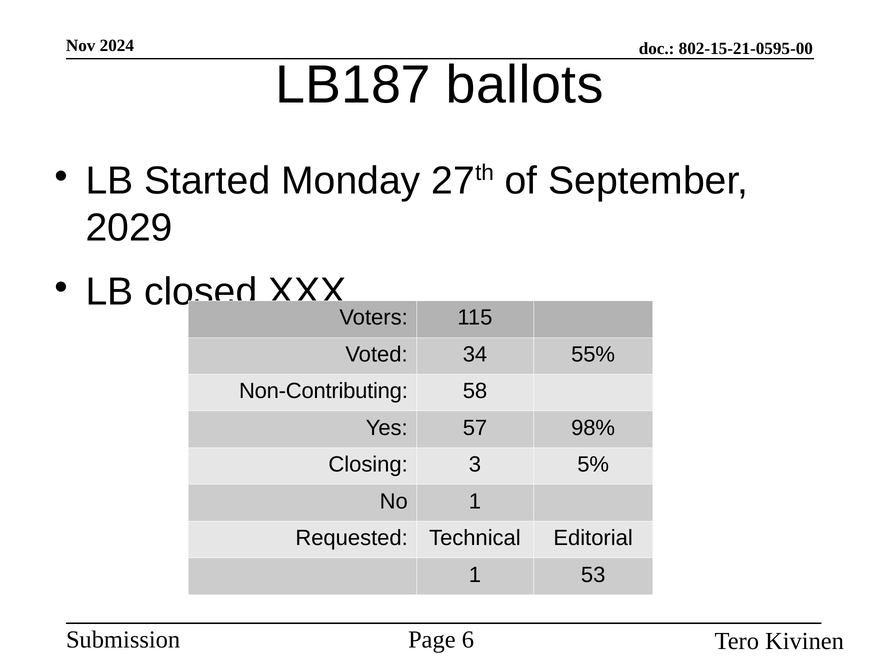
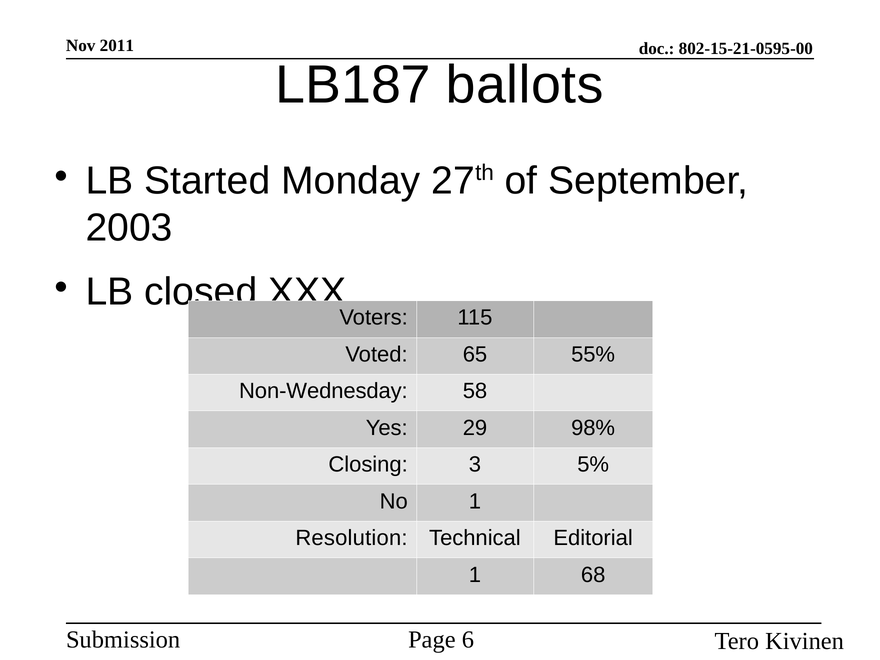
2024: 2024 -> 2011 (117, 46)
2029: 2029 -> 2003 (129, 228)
34: 34 -> 65 (475, 354)
Non-Contributing: Non-Contributing -> Non-Wednesday (323, 391)
57: 57 -> 29 (475, 428)
Requested: Requested -> Resolution (351, 538)
53: 53 -> 68 (593, 575)
